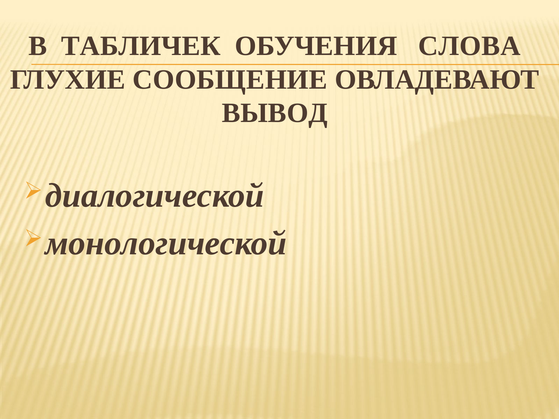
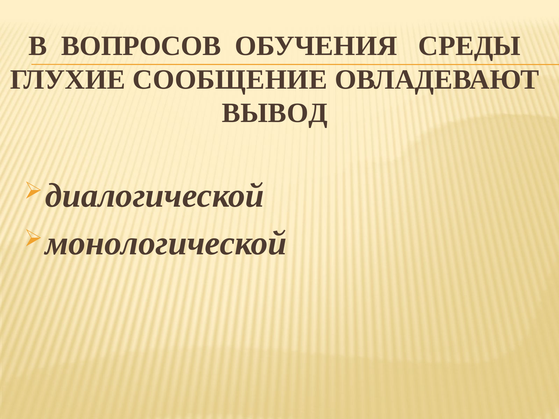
ТАБЛИЧЕК: ТАБЛИЧЕК -> ВОПРОСОВ (141, 46)
СЛОВА: СЛОВА -> СРЕДЫ (469, 46)
